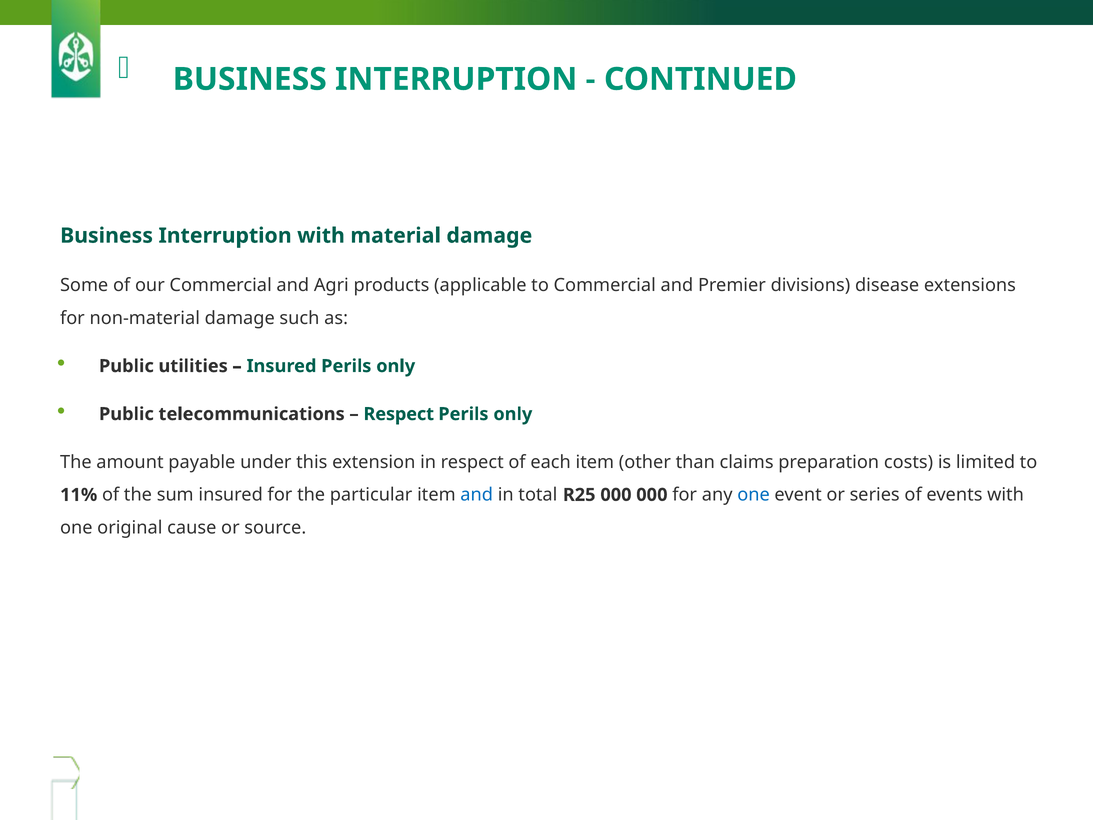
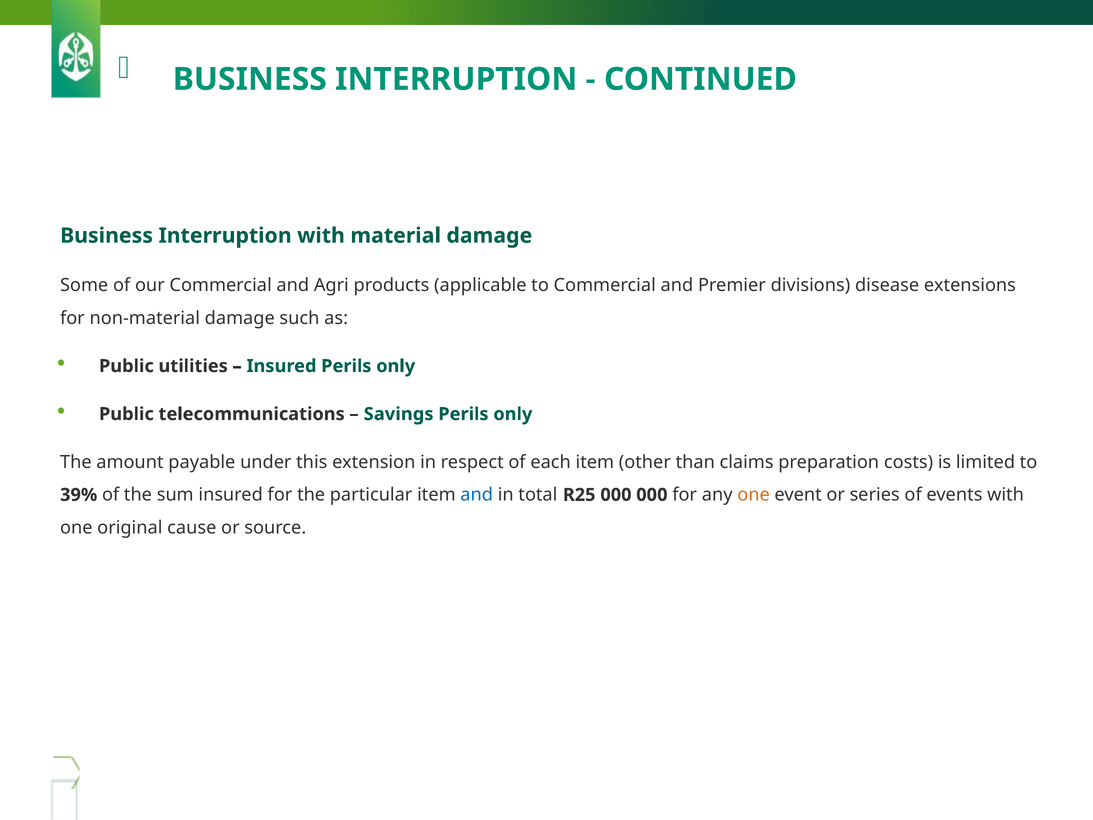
Respect: Respect -> Savings (399, 414)
11%: 11% -> 39% (79, 495)
one colour: blue -> orange (754, 495)
